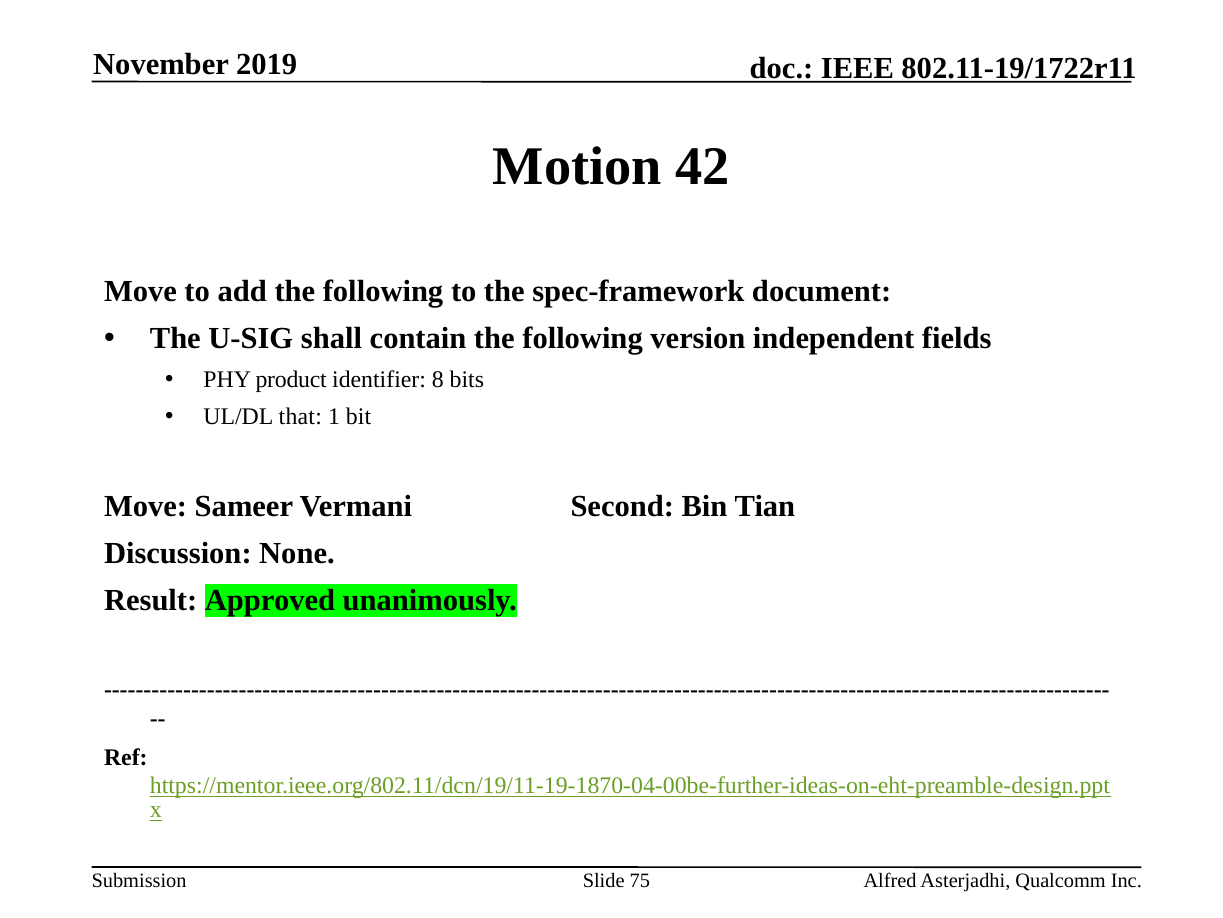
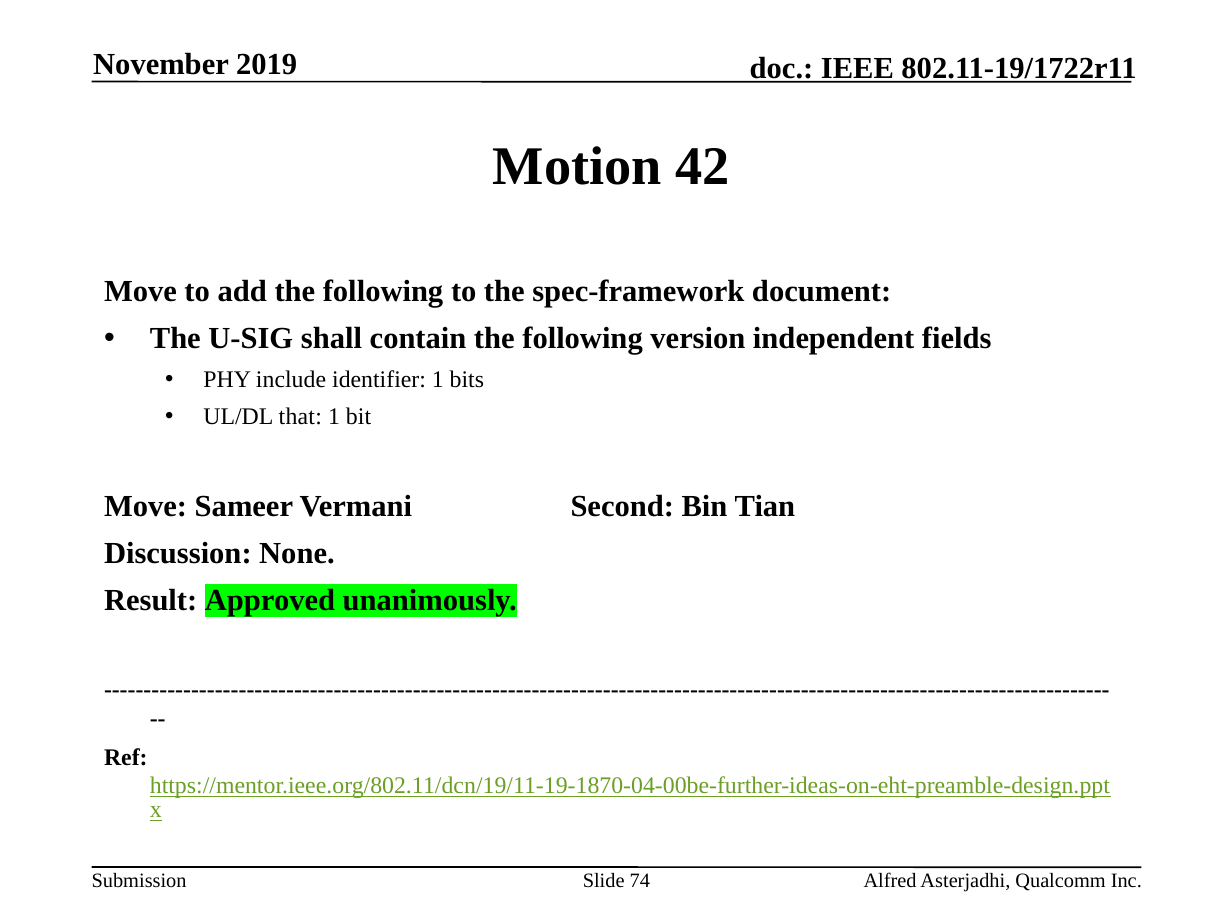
product: product -> include (291, 379)
identifier 8: 8 -> 1 (438, 379)
75: 75 -> 74 (640, 880)
